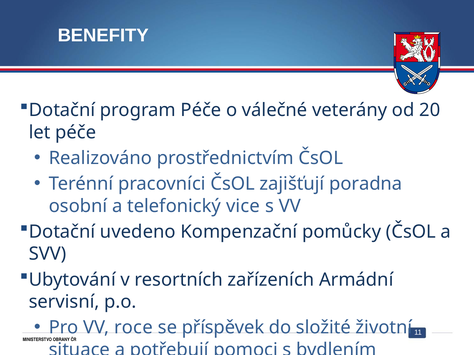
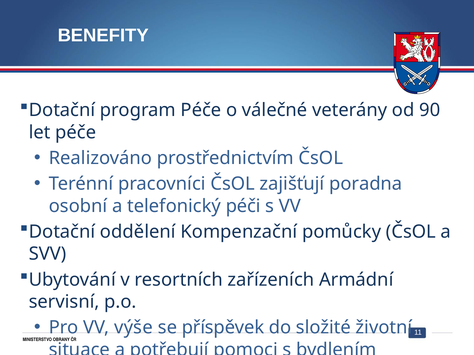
20: 20 -> 90 (430, 110)
vice: vice -> péči (243, 206)
uvedeno: uvedeno -> oddělení (138, 232)
roce: roce -> výše (133, 328)
